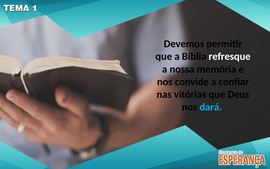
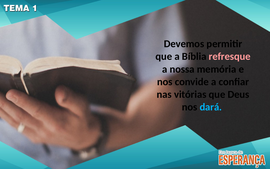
refresque colour: white -> pink (230, 56)
